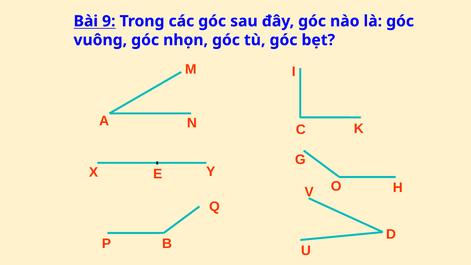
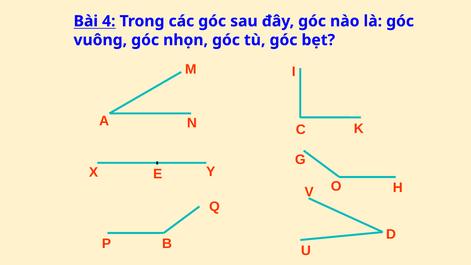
9: 9 -> 4 (109, 21)
